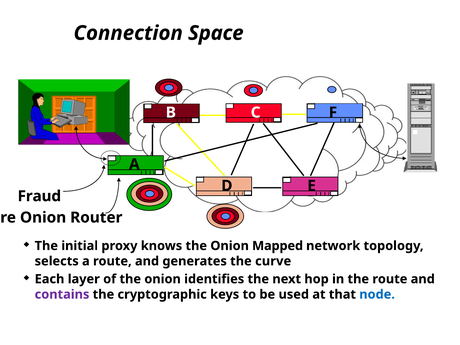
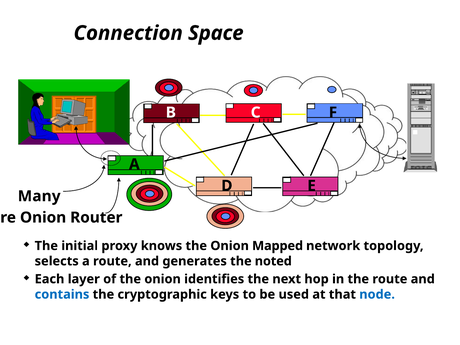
Fraud: Fraud -> Many (39, 196)
curve: curve -> noted (273, 261)
contains colour: purple -> blue (62, 294)
